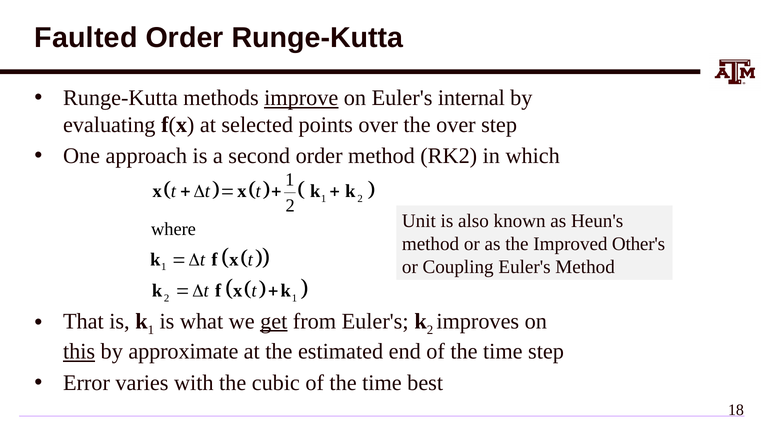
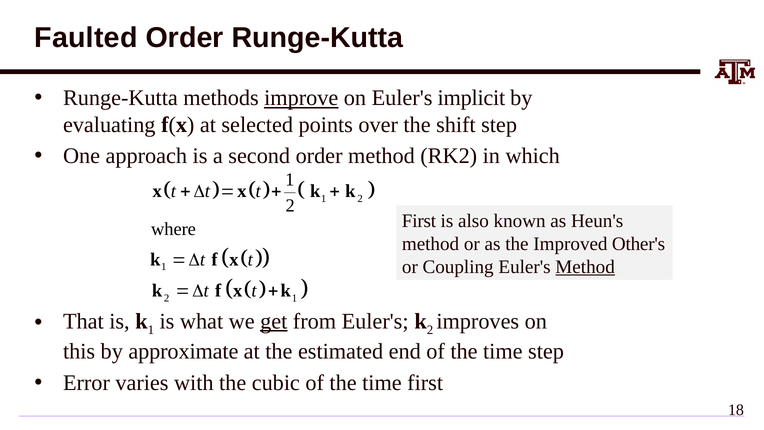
internal: internal -> implicit (471, 98)
the over: over -> shift (456, 125)
Unit: Unit -> First (419, 221)
Method underline: none -> present (585, 267)
this underline: present -> none (79, 351)
time best: best -> first (425, 383)
